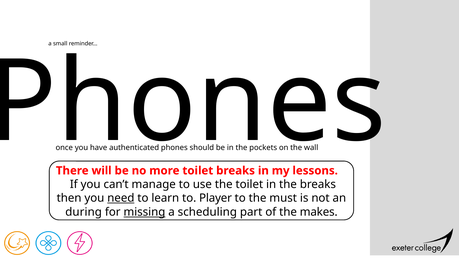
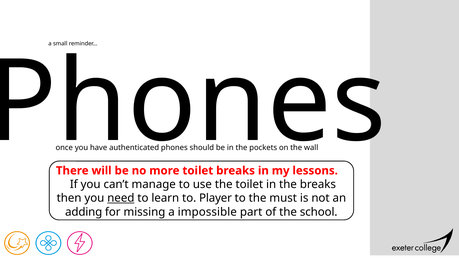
during: during -> adding (84, 212)
missing underline: present -> none (144, 212)
scheduling: scheduling -> impossible (207, 212)
makes: makes -> school (319, 212)
